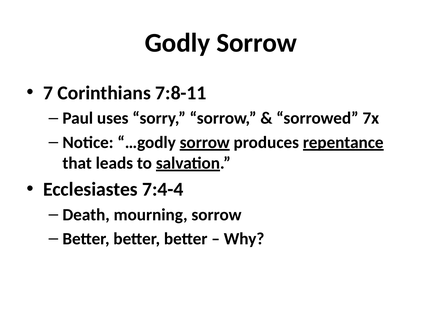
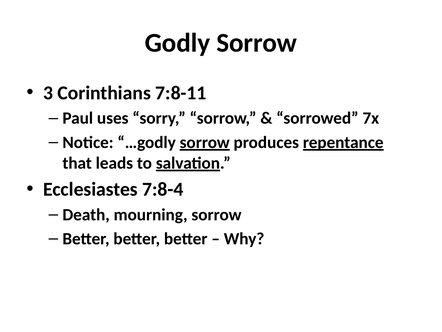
7: 7 -> 3 (48, 93)
7:4-4: 7:4-4 -> 7:8-4 (163, 189)
